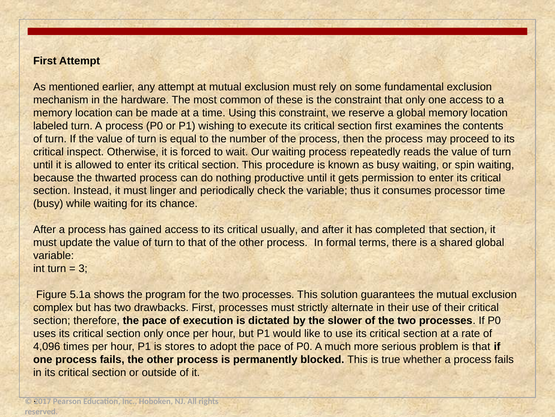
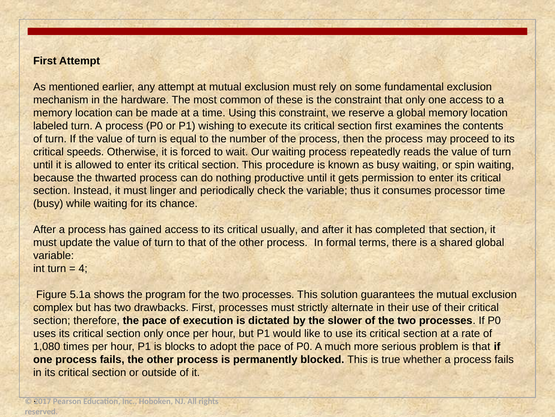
inspect: inspect -> speeds (85, 152)
3: 3 -> 4 (83, 268)
4,096: 4,096 -> 1,080 (47, 346)
stores: stores -> blocks (180, 346)
